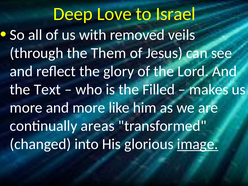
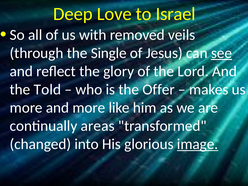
Them: Them -> Single (109, 53)
see underline: none -> present (222, 53)
Text: Text -> Told (47, 89)
Filled: Filled -> Offer (159, 89)
